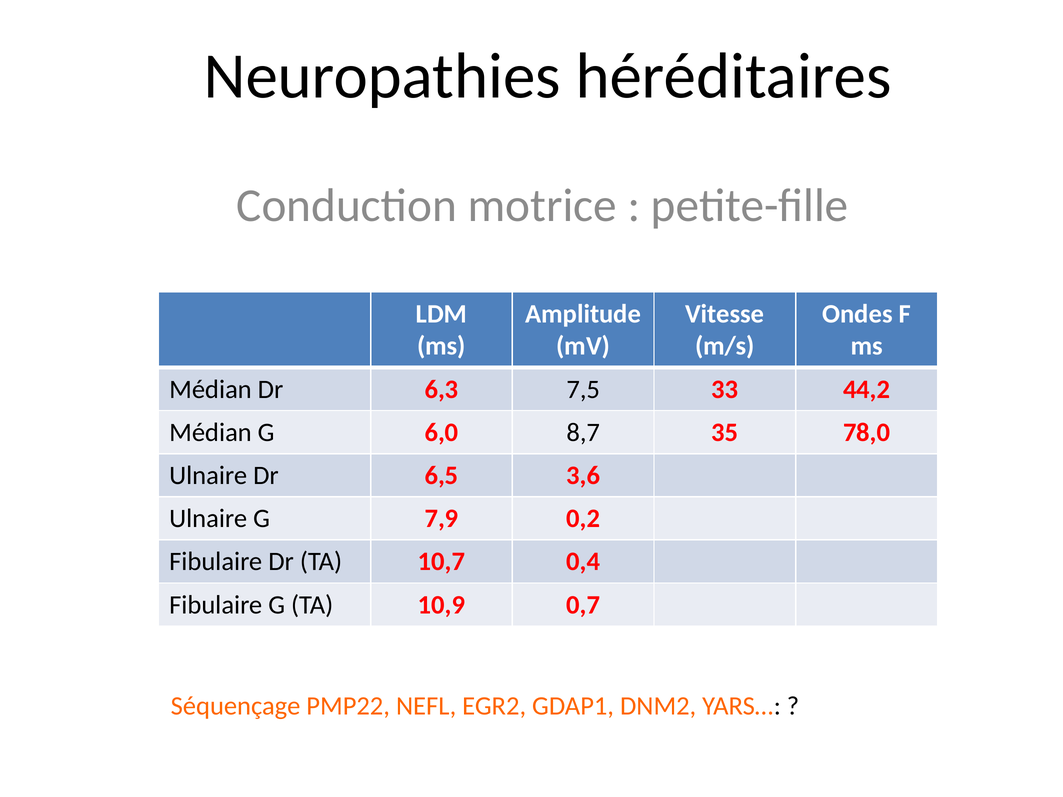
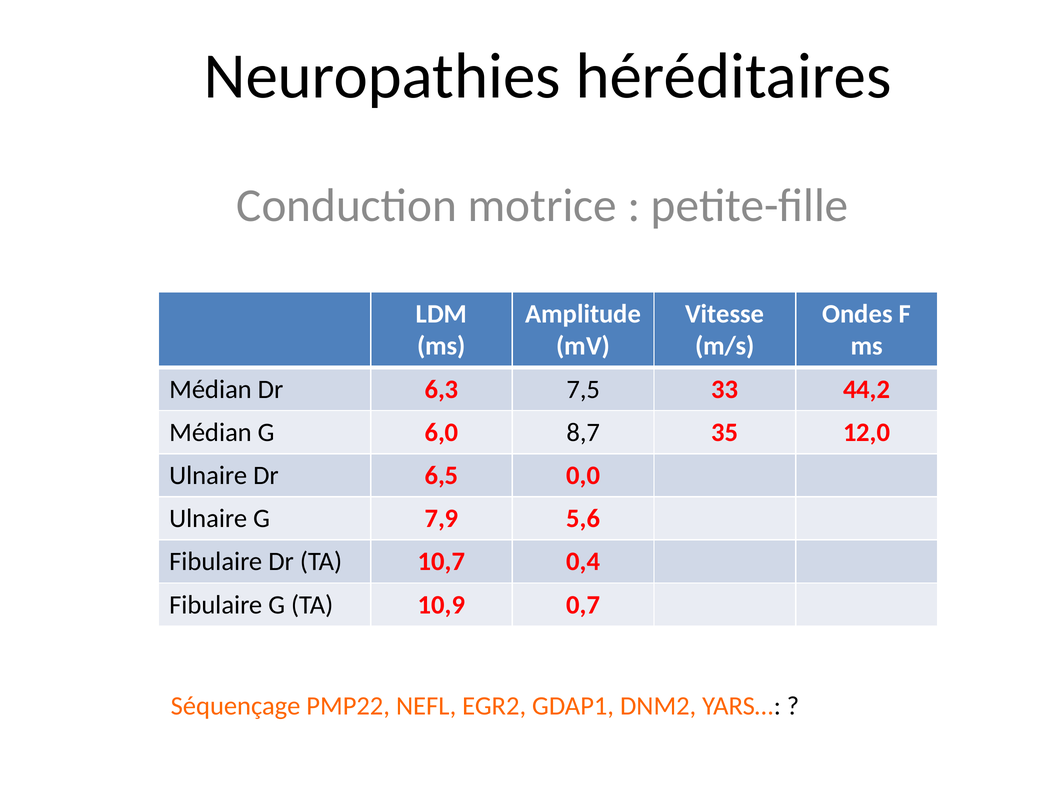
78,0: 78,0 -> 12,0 (867, 433)
3,6: 3,6 -> 0,0 (583, 476)
0,2: 0,2 -> 5,6 (583, 519)
